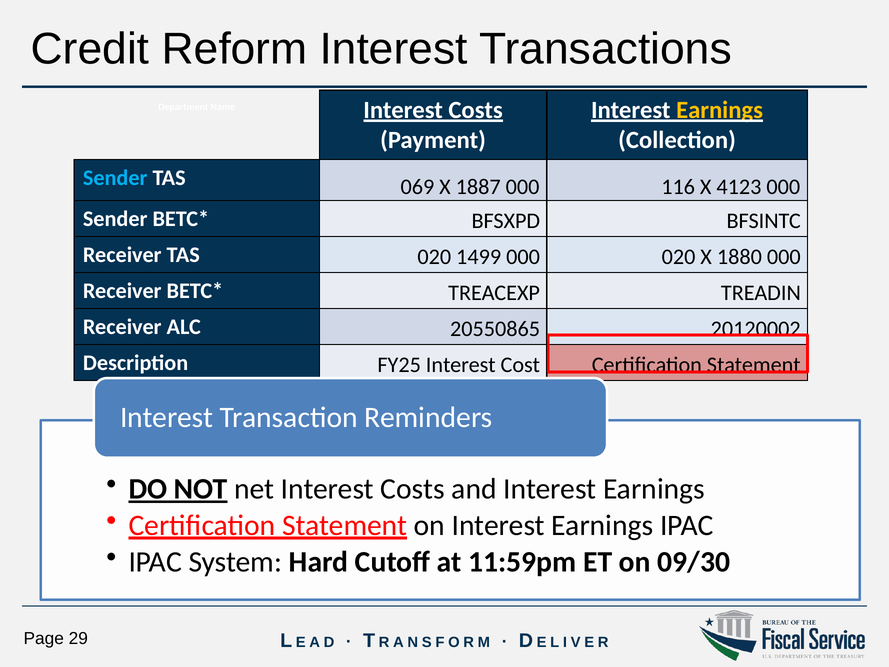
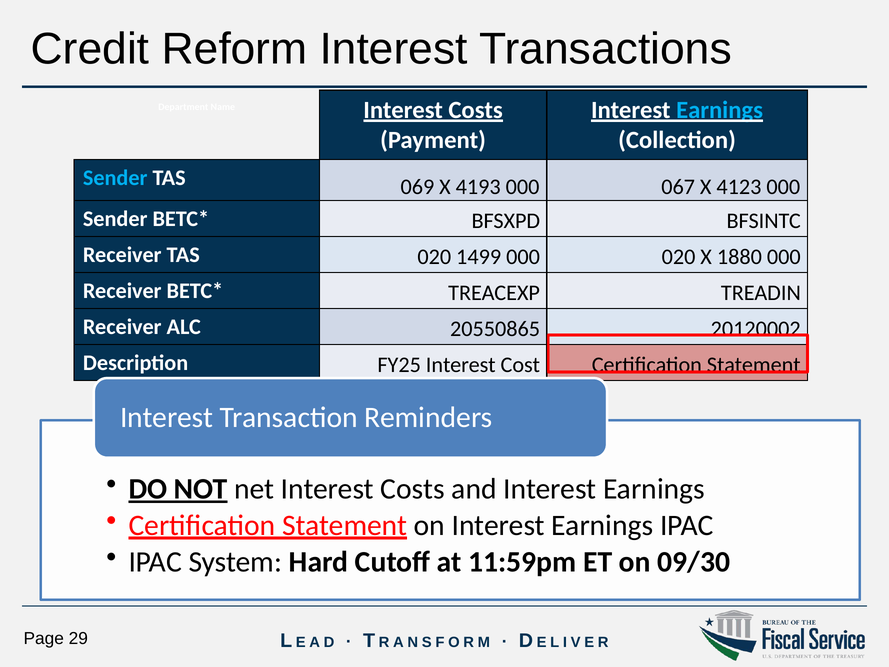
Earnings colour: yellow -> light blue (720, 110)
1887: 1887 -> 4193 (478, 187)
116: 116 -> 067 (678, 187)
